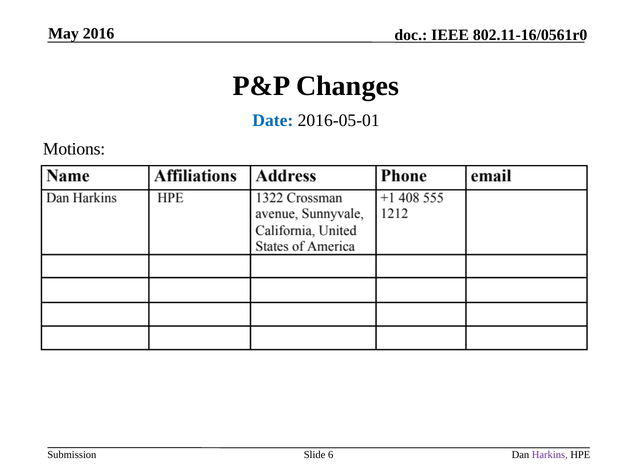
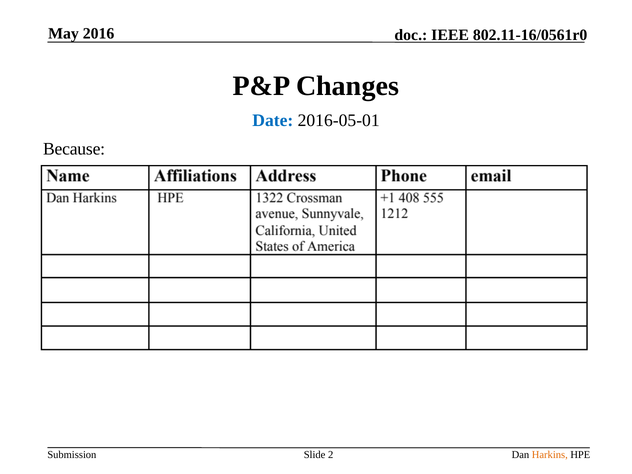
Motions: Motions -> Because (74, 149)
6: 6 -> 2 (331, 455)
Harkins colour: purple -> orange (550, 455)
